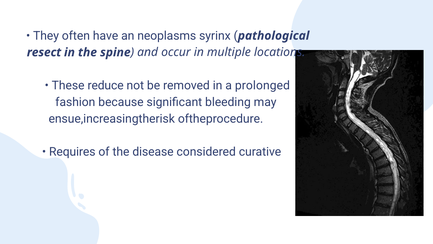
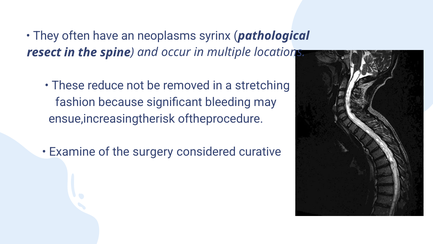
prolonged: prolonged -> stretching (262, 85)
Requires: Requires -> Examine (72, 152)
disease: disease -> surgery (153, 152)
